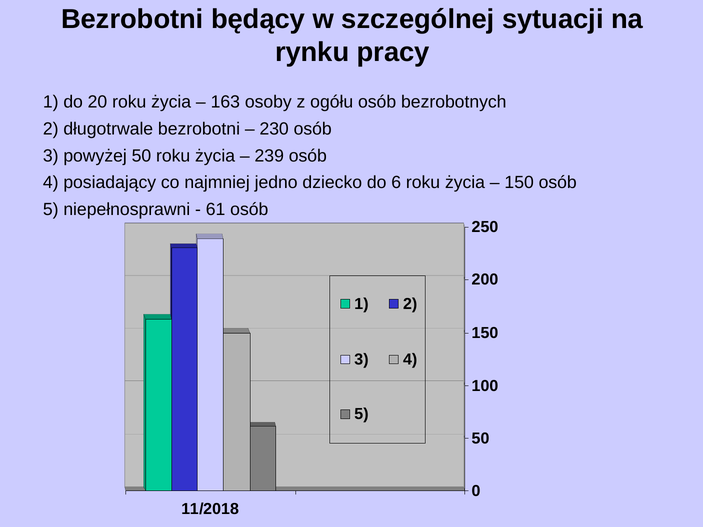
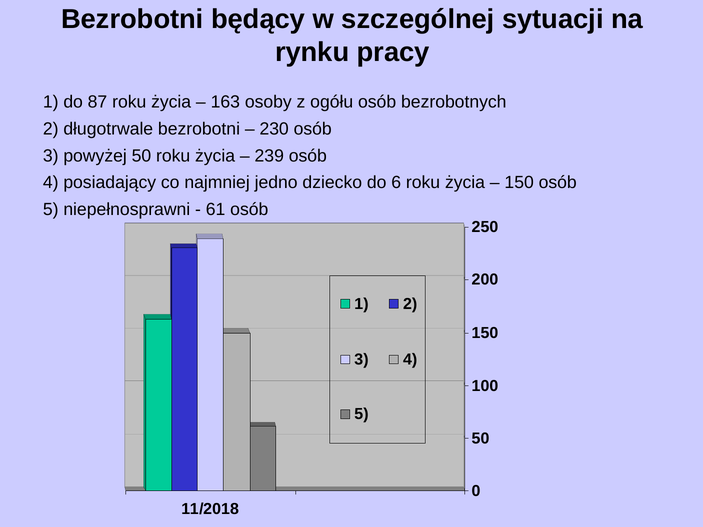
20: 20 -> 87 (98, 102)
